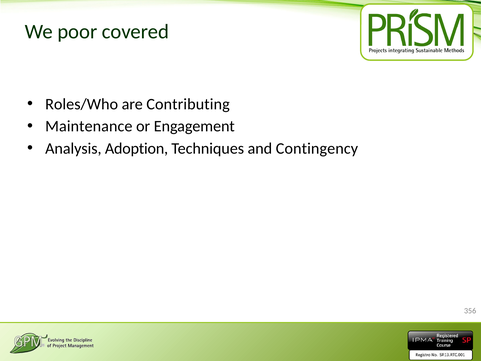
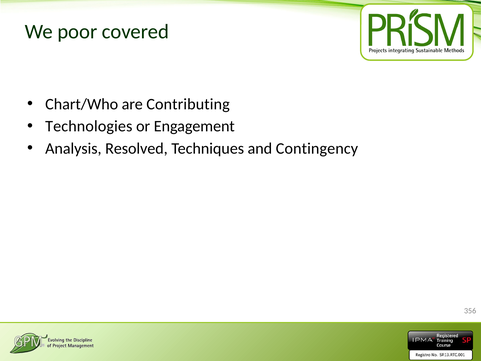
Roles/Who: Roles/Who -> Chart/Who (82, 104)
Maintenance: Maintenance -> Technologies (89, 126)
Adoption: Adoption -> Resolved (136, 148)
